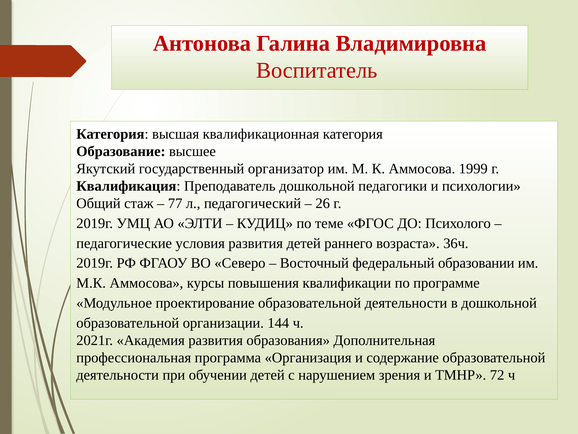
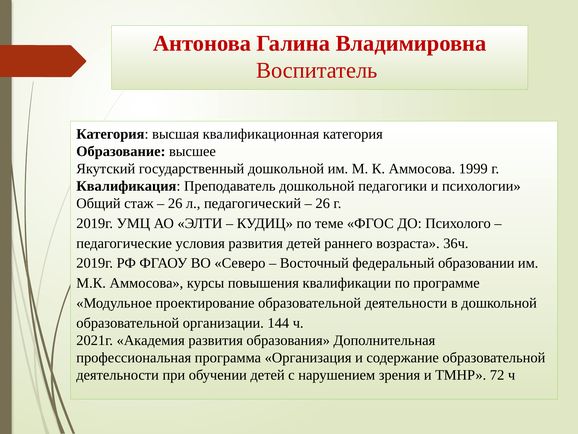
государственный организатор: организатор -> дошкольной (286, 168)
77: 77 -> 26 (175, 203)
